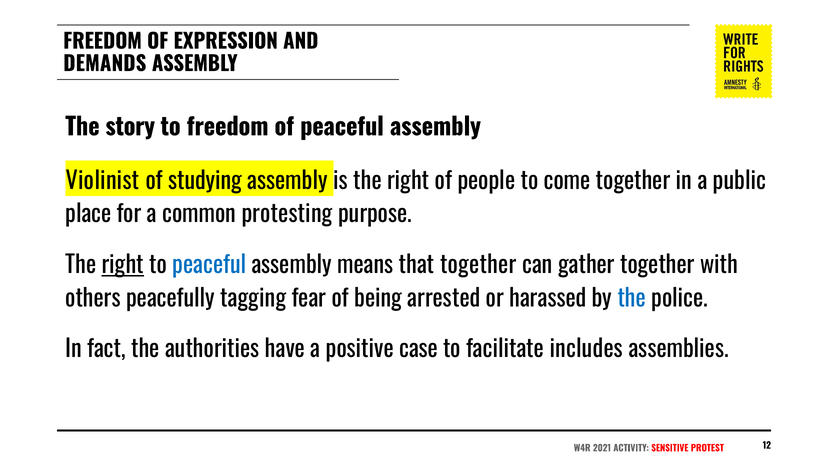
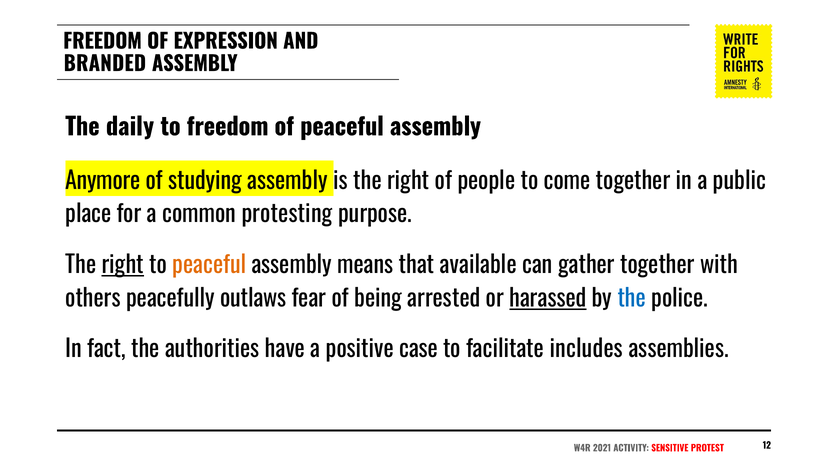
DEMANDS: DEMANDS -> BRANDED (105, 64)
story: story -> daily (130, 127)
Violinist: Violinist -> Anymore (103, 181)
peaceful colour: blue -> orange (209, 265)
that together: together -> available (478, 265)
tagging: tagging -> outlaws (253, 298)
harassed underline: none -> present (548, 298)
